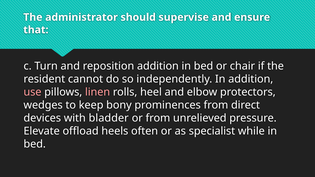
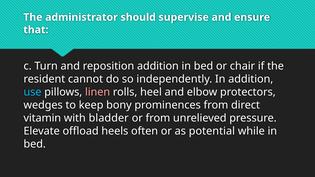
use colour: pink -> light blue (32, 92)
devices: devices -> vitamin (42, 118)
specialist: specialist -> potential (212, 131)
